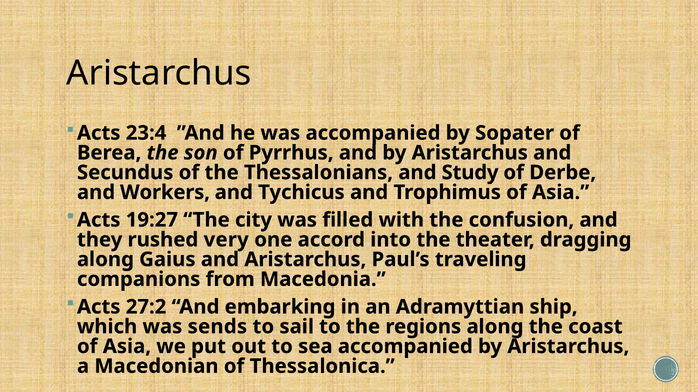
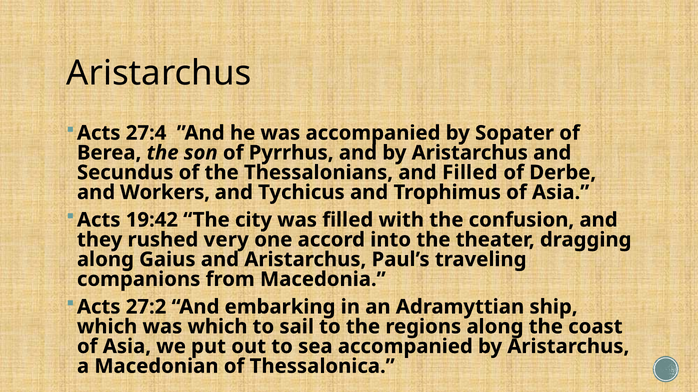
23:4: 23:4 -> 27:4 (146, 133)
and Study: Study -> Filled (470, 173)
19:27: 19:27 -> 19:42 (152, 220)
was sends: sends -> which (218, 327)
